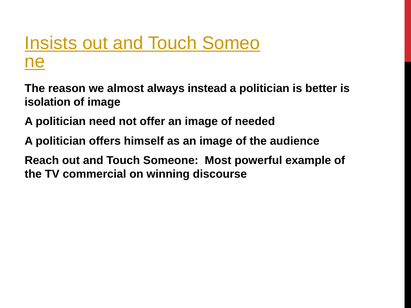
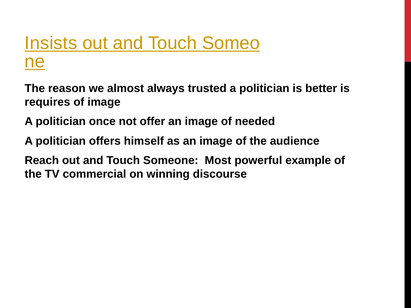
instead: instead -> trusted (207, 88)
isolation: isolation -> requires (47, 102)
need: need -> once (102, 122)
